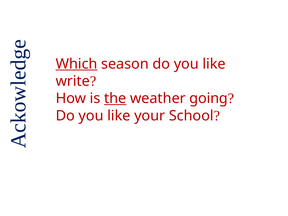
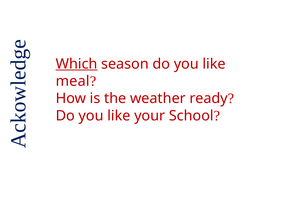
write: write -> meal (73, 81)
the underline: present -> none (115, 98)
going: going -> ready (209, 98)
